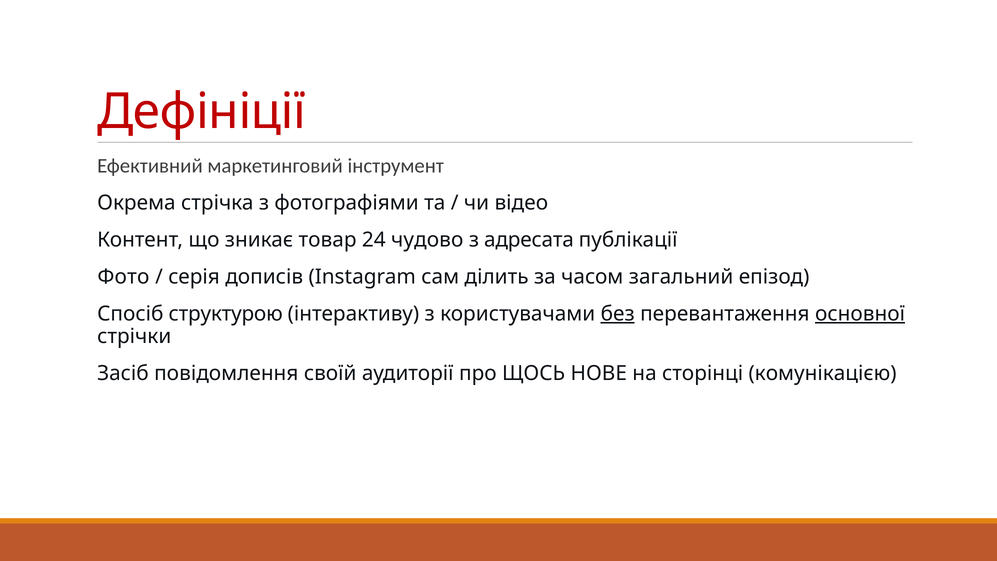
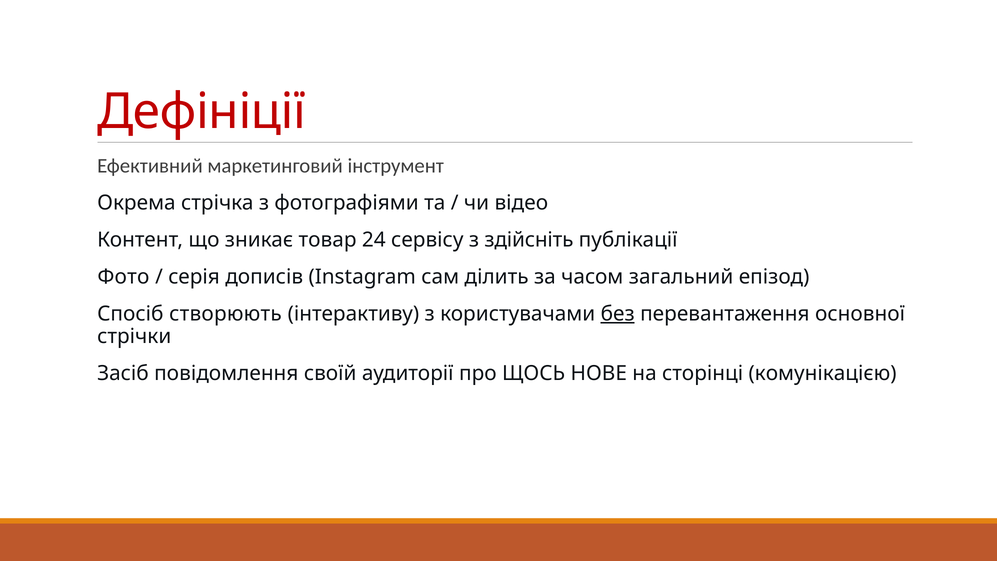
чудово: чудово -> сервісу (427, 240)
адресата: адресата -> здійсніть (529, 240)
структурою: структурою -> створюють (225, 314)
основної underline: present -> none (860, 314)
